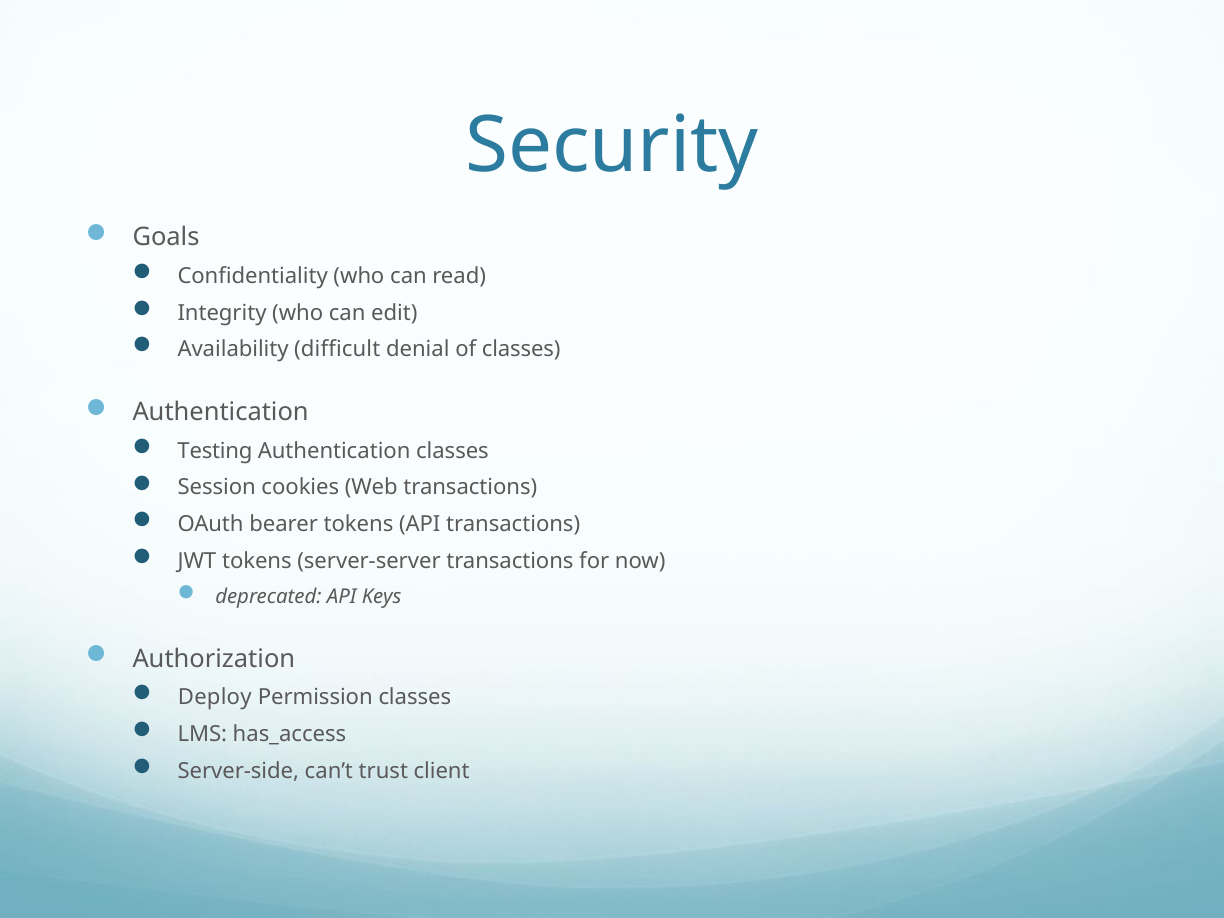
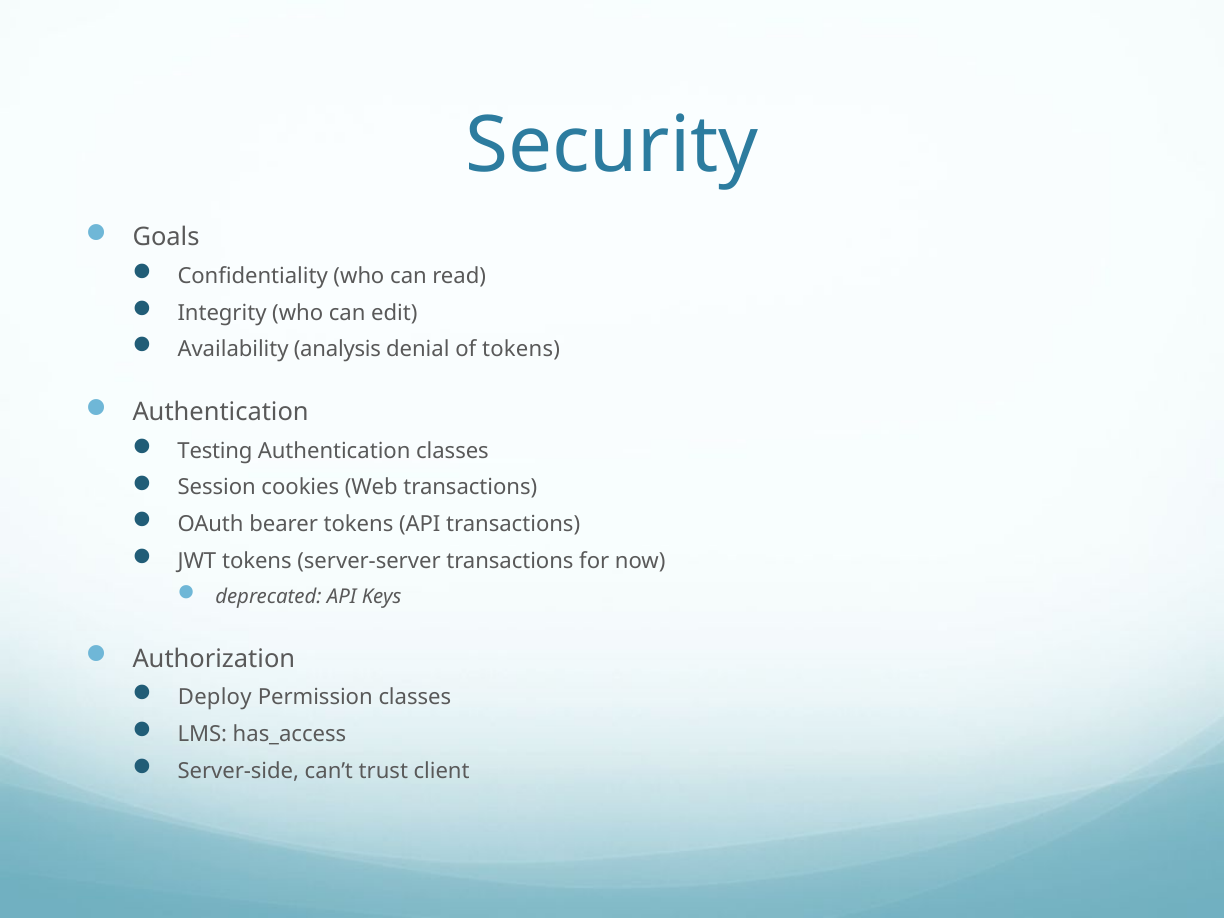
difficult: difficult -> analysis (337, 349)
of classes: classes -> tokens (521, 349)
